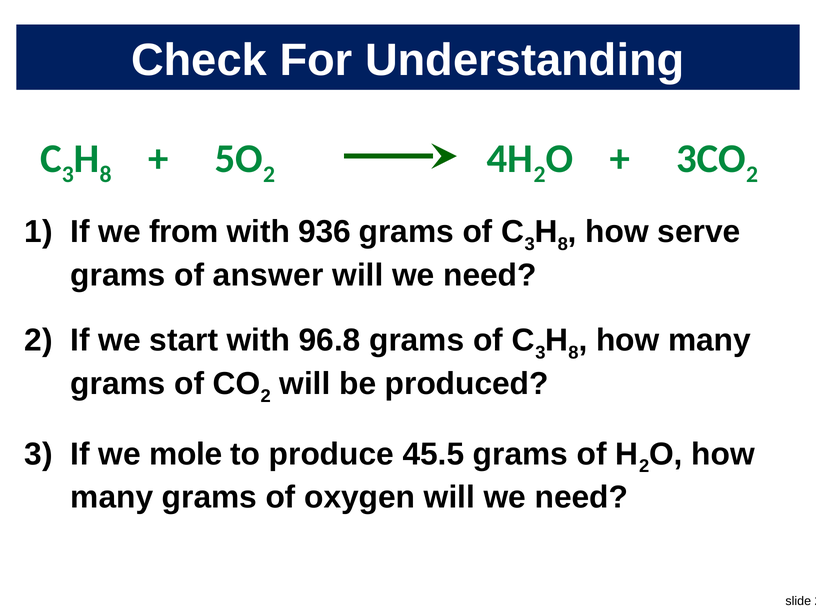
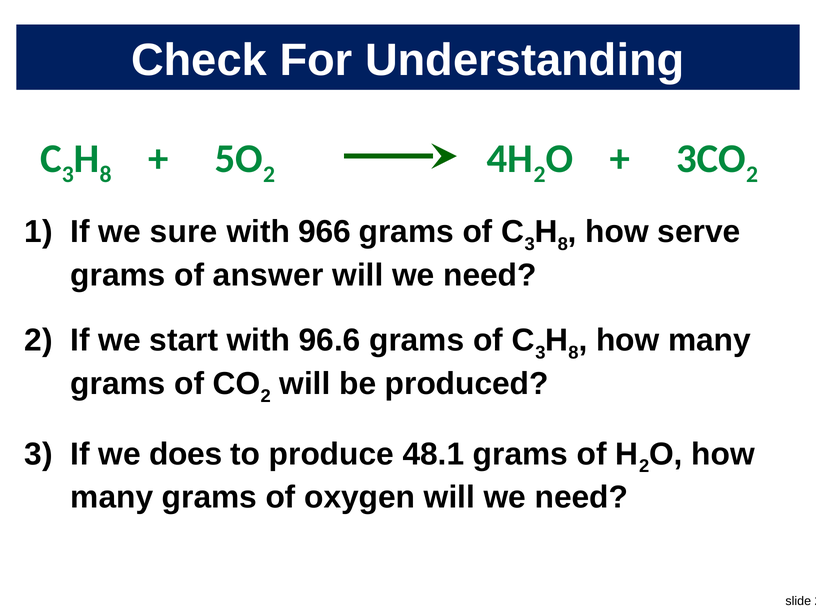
from: from -> sure (184, 232)
936: 936 -> 966 (325, 232)
96.8: 96.8 -> 96.6 (330, 340)
mole: mole -> does (186, 454)
45.5: 45.5 -> 48.1 (433, 454)
